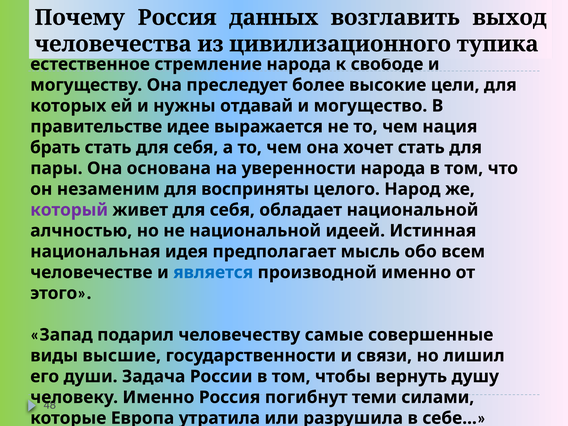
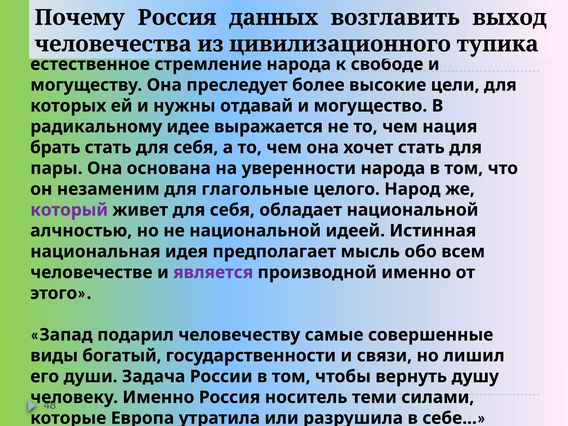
правительстве: правительстве -> радикальному (96, 127)
восприняты: восприняты -> глагольные (255, 189)
является colour: blue -> purple (213, 272)
высшие: высшие -> богатый (122, 356)
погибнут: погибнут -> носитель (306, 397)
